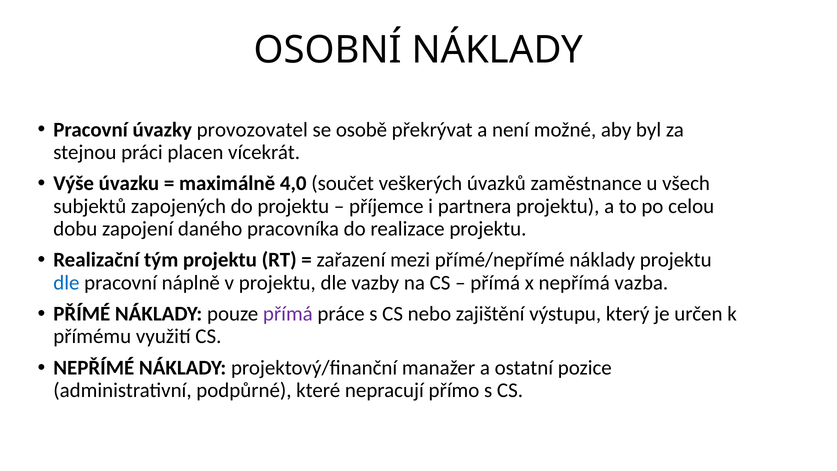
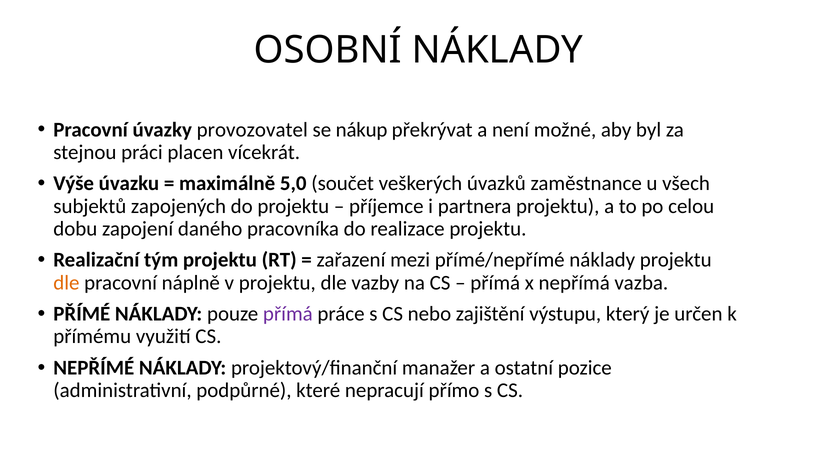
osobě: osobě -> nákup (362, 130)
4,0: 4,0 -> 5,0 (293, 183)
dle colour: blue -> orange (66, 283)
